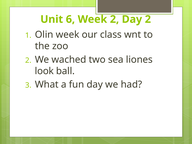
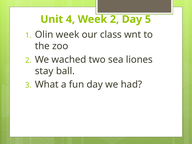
6: 6 -> 4 (70, 19)
Day 2: 2 -> 5 (148, 19)
look: look -> stay (44, 71)
